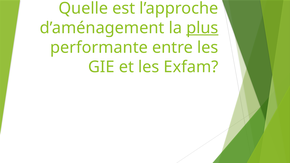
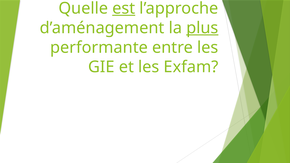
est underline: none -> present (124, 8)
